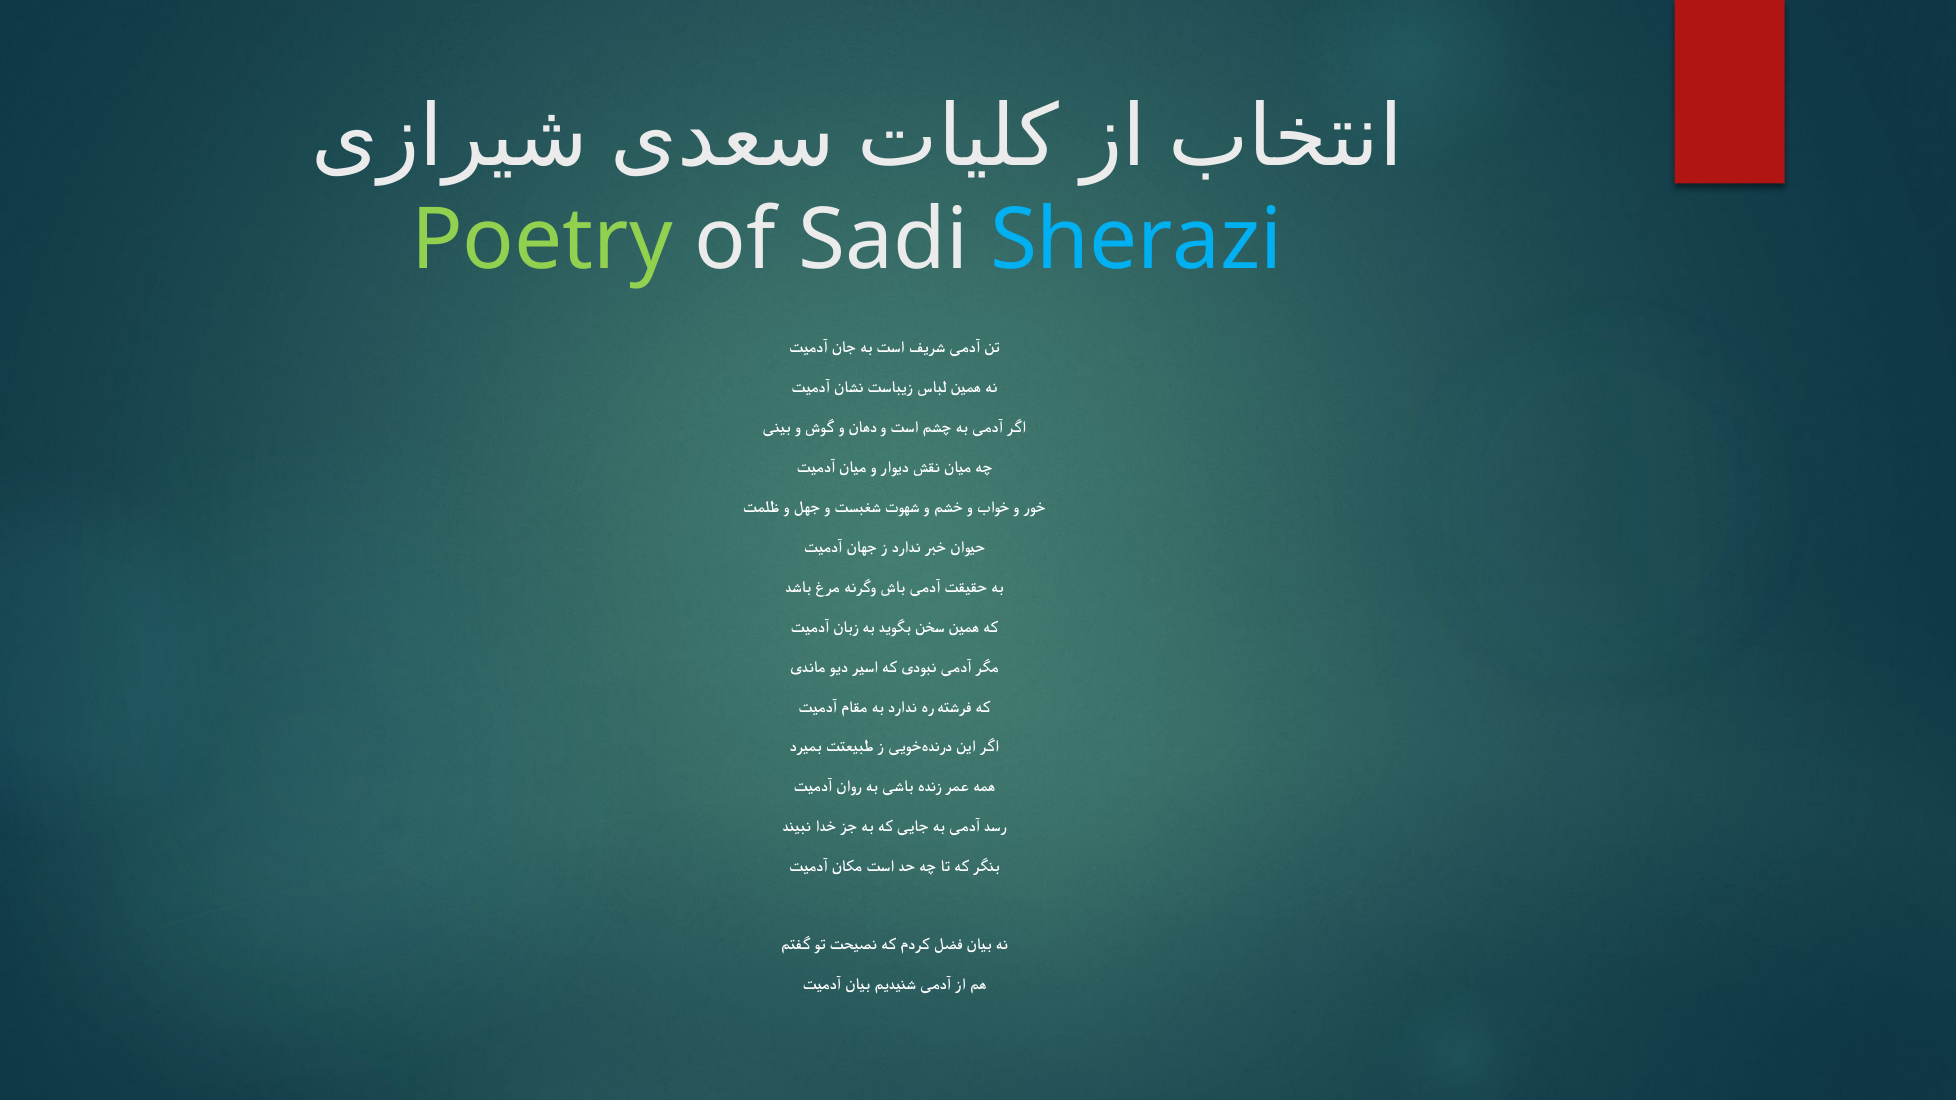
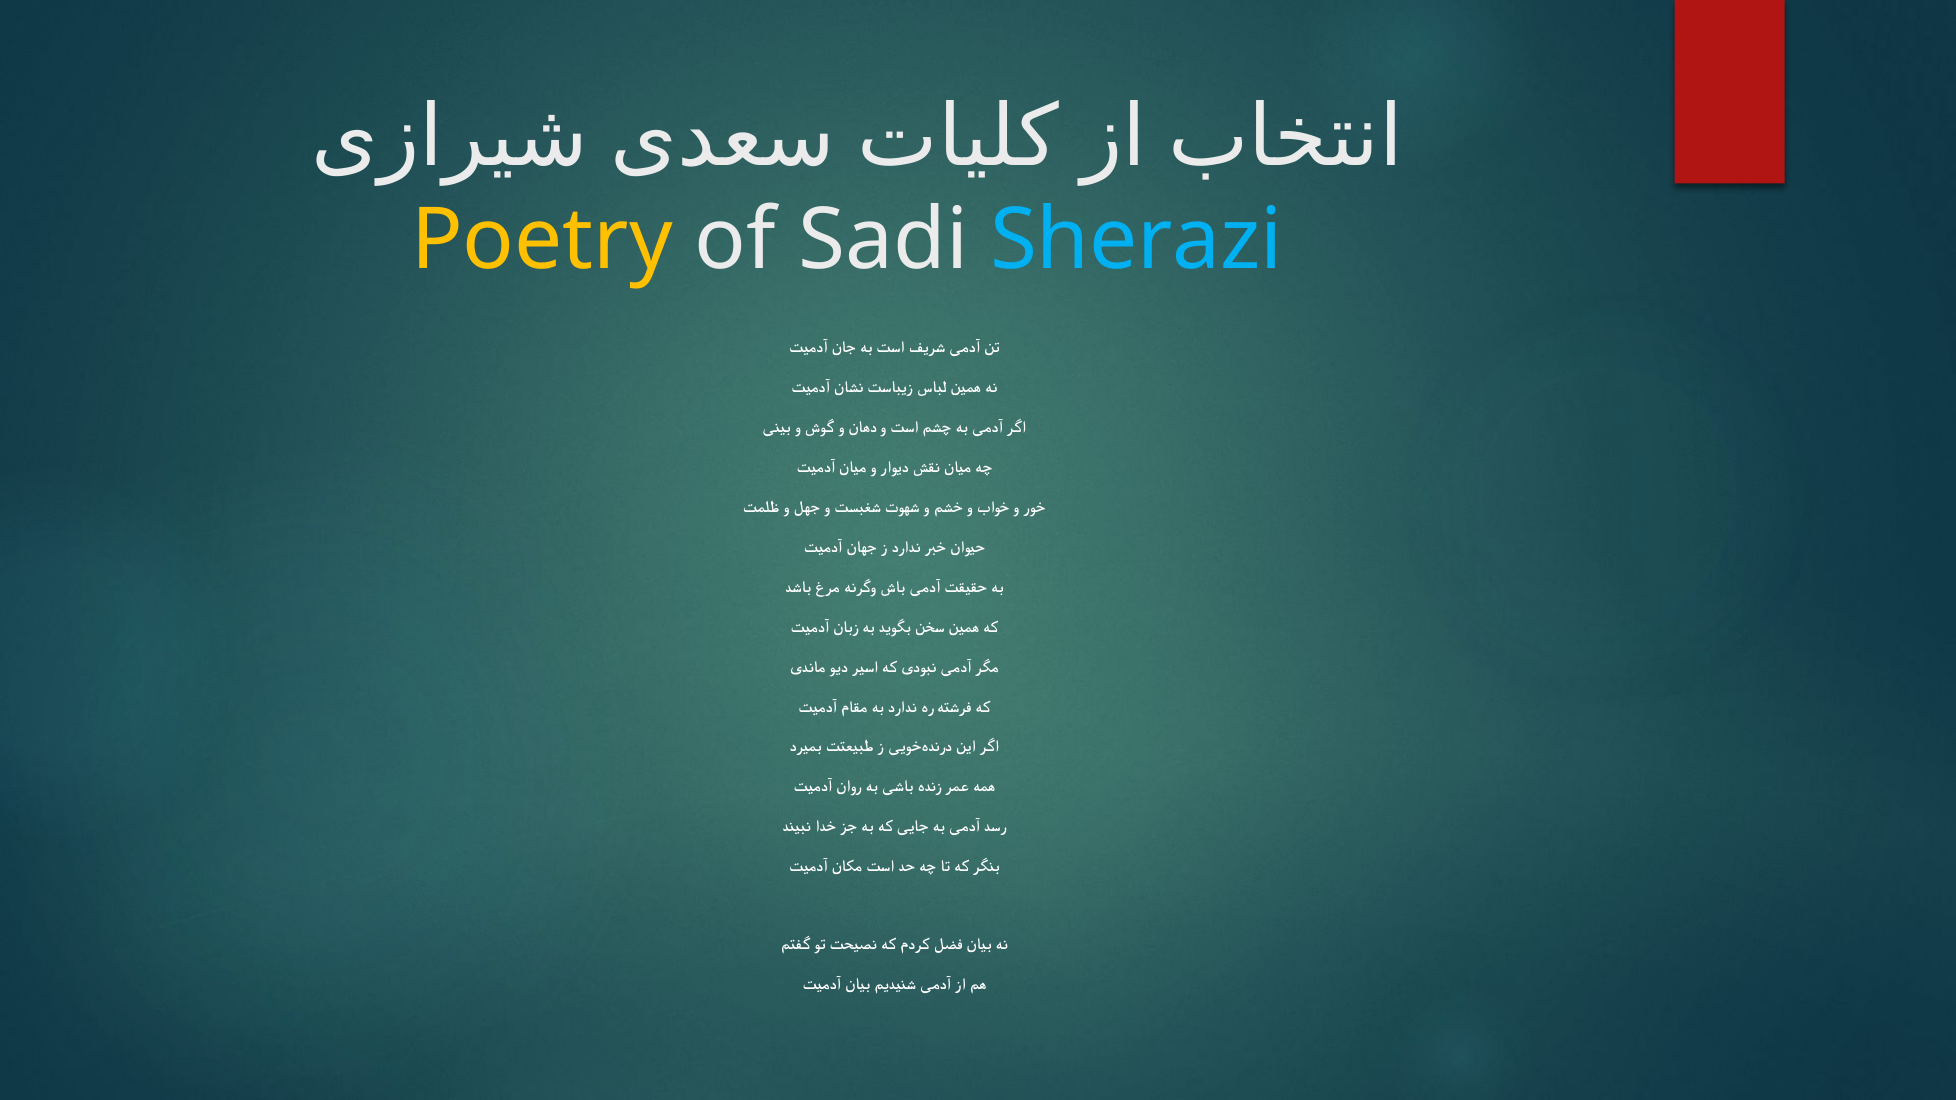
Poetry colour: light green -> yellow (542, 240)
